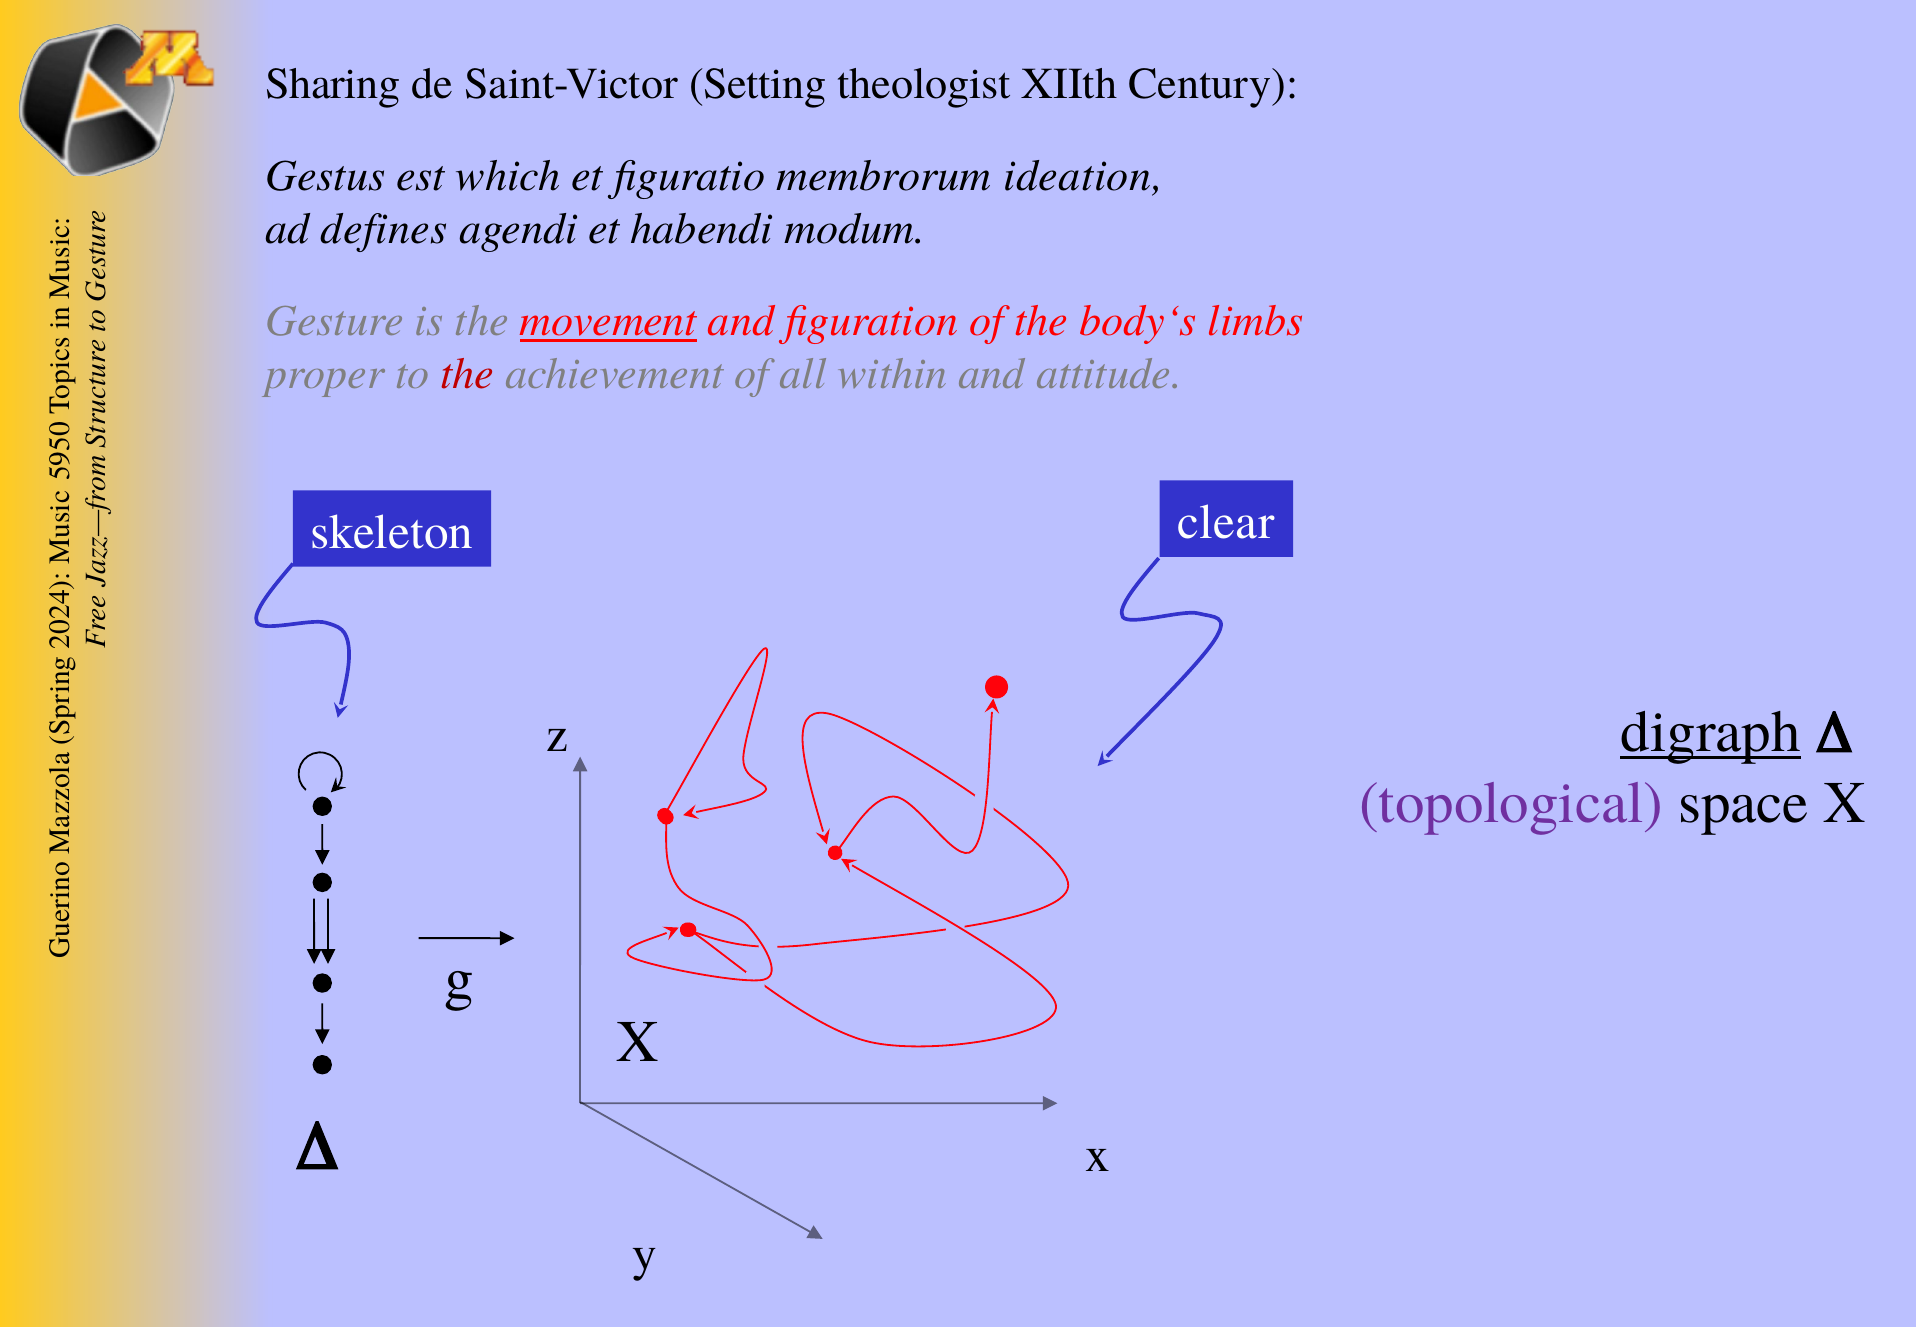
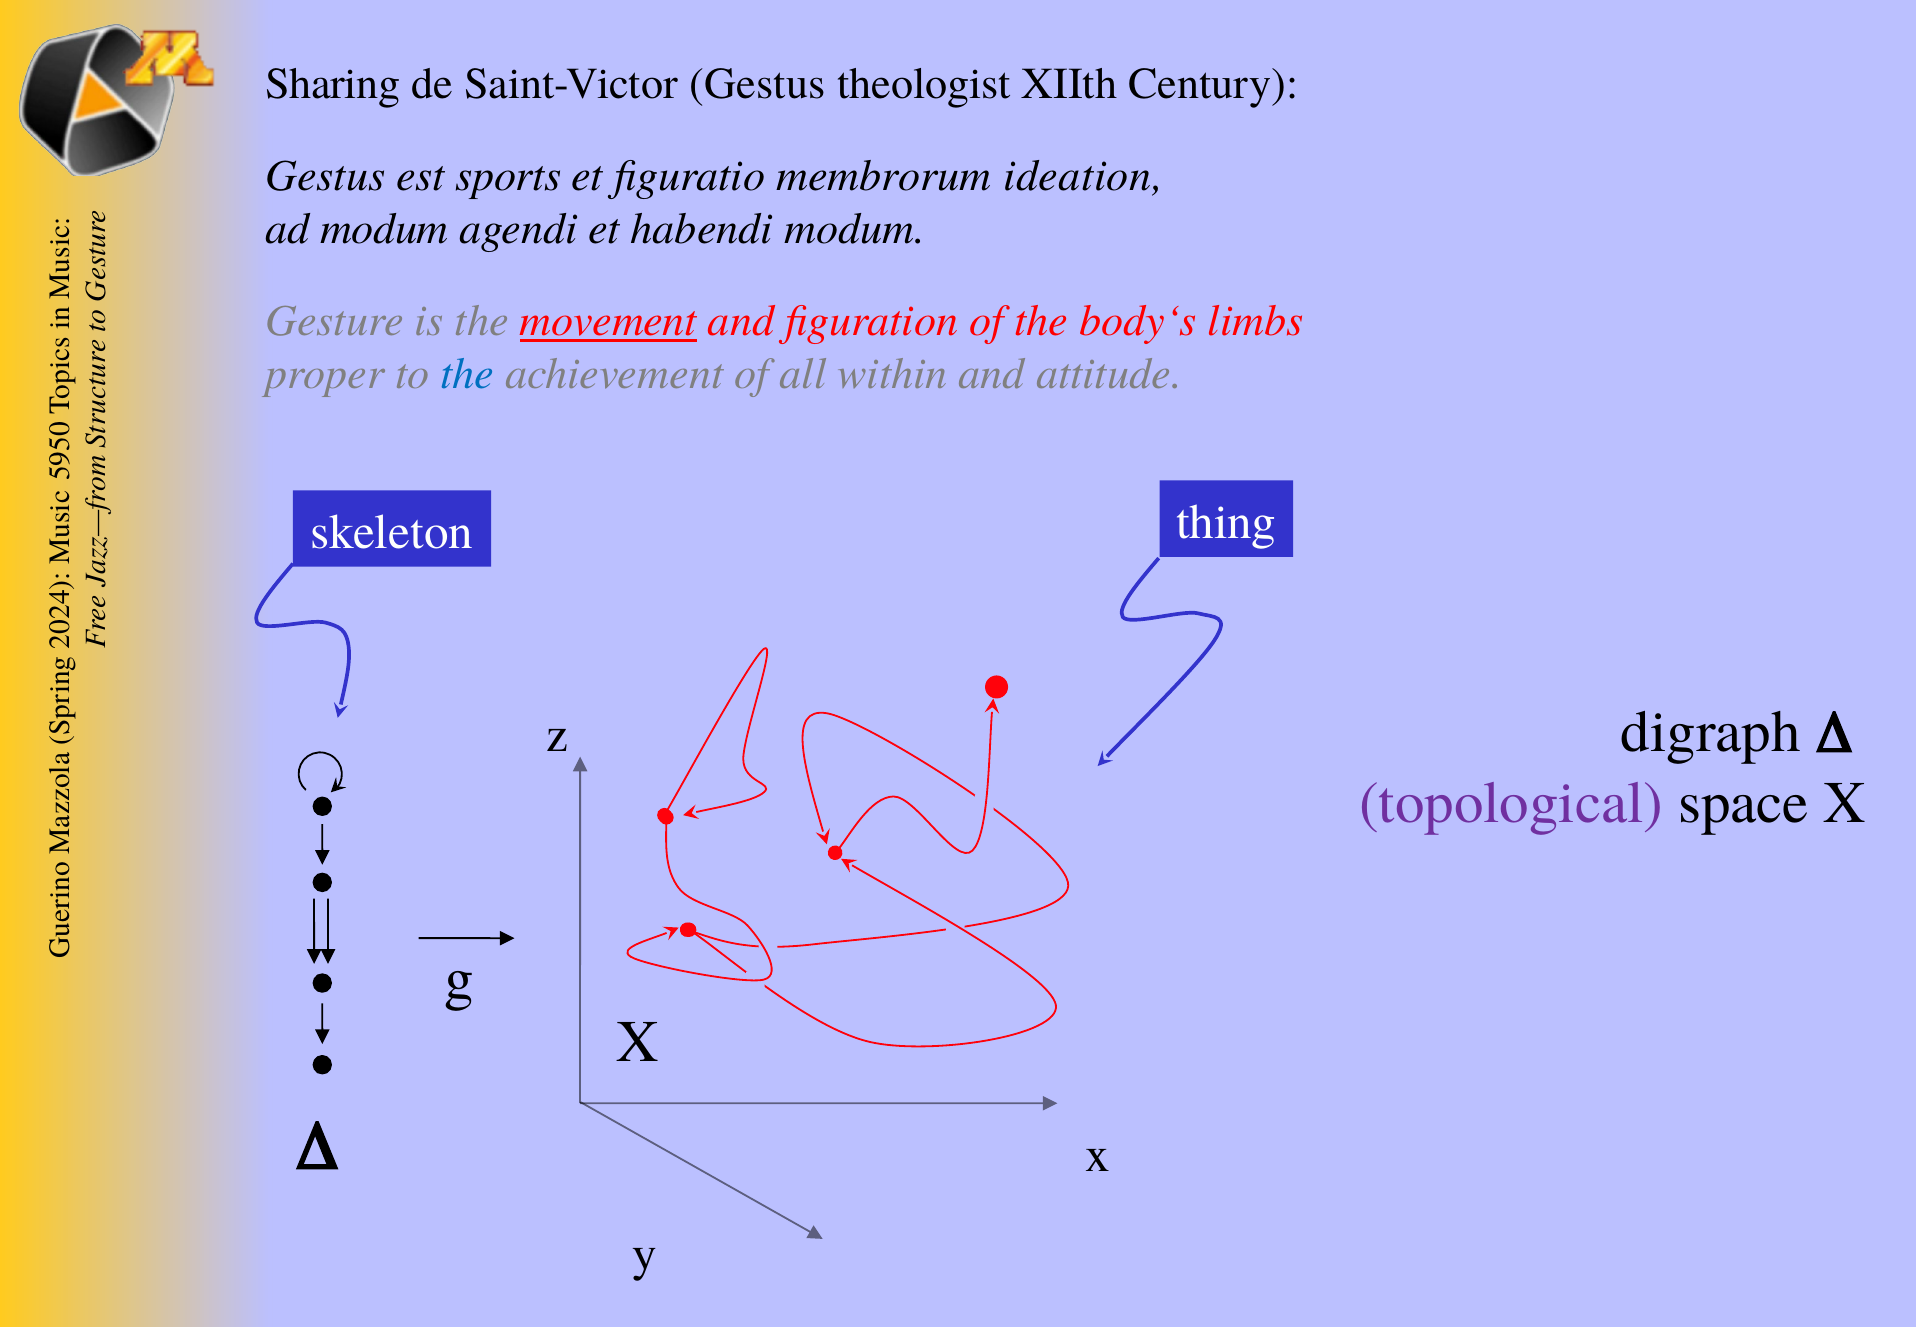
Saint-Victor Setting: Setting -> Gestus (757, 83)
which: which -> sports (509, 176)
ad defines: defines -> modum (385, 229)
the colour: red -> blue (467, 374)
clear: clear -> thing (1226, 522)
digraph underline: present -> none (1711, 732)
